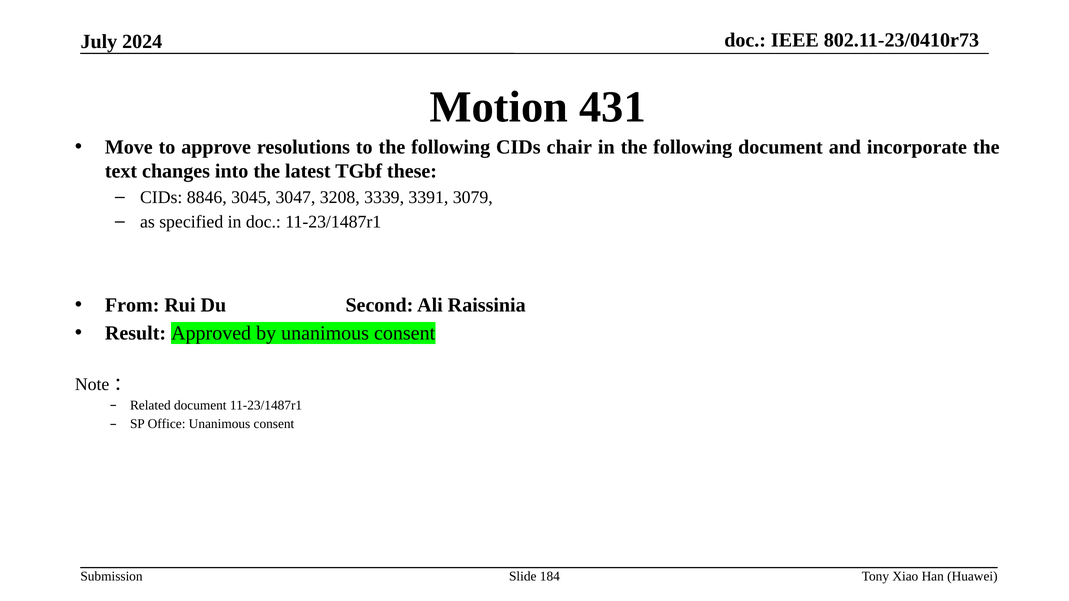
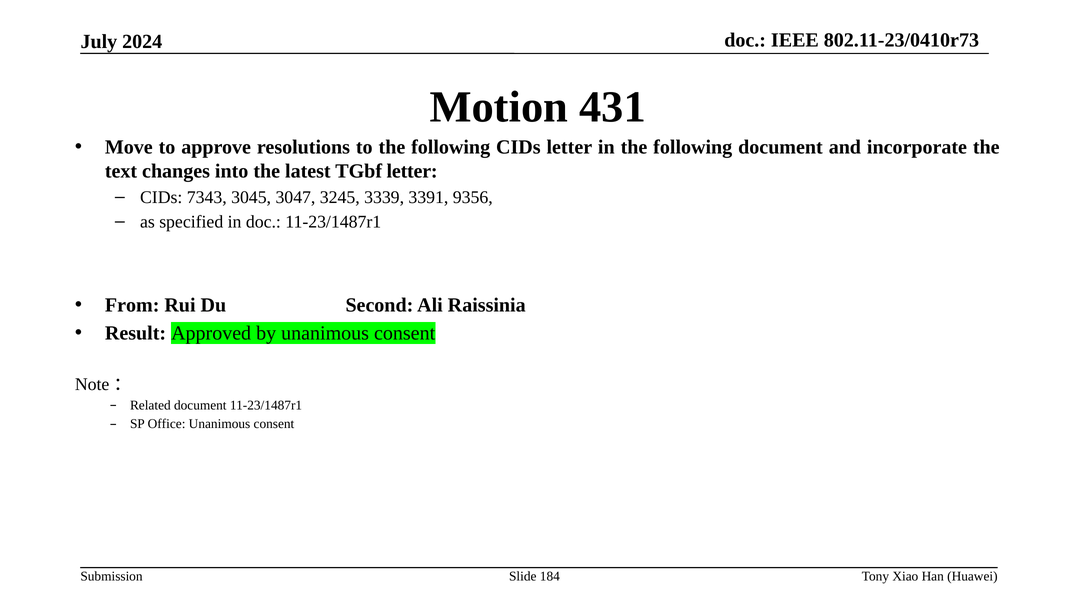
CIDs chair: chair -> letter (569, 147)
TGbf these: these -> letter (412, 171)
8846: 8846 -> 7343 (207, 197)
3208: 3208 -> 3245 (340, 197)
3079: 3079 -> 9356 (473, 197)
